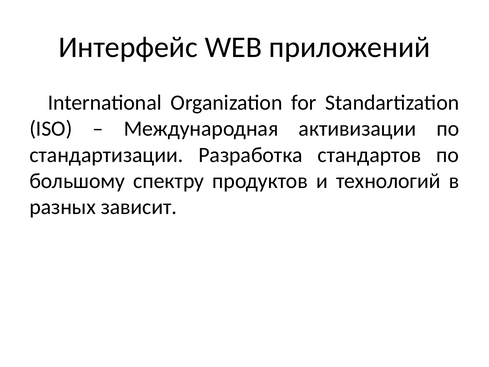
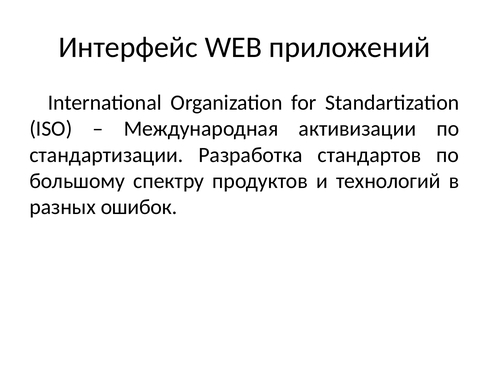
зависит: зависит -> ошибок (139, 207)
